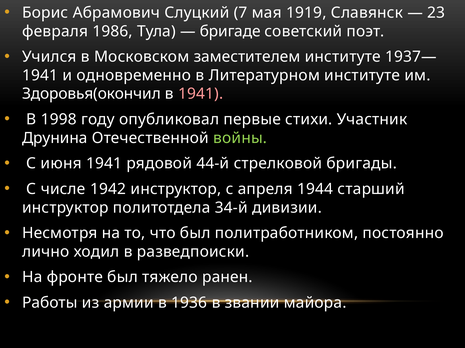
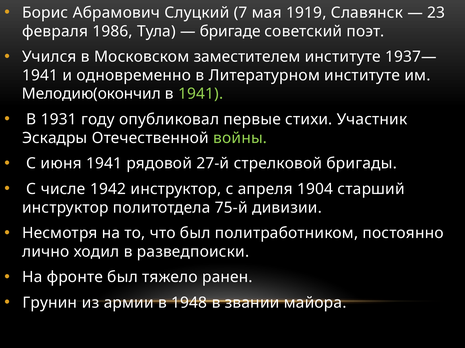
Здоровья(окончил: Здоровья(окончил -> Мелодию(окончил (91, 94)
1941 colour: pink -> light green (201, 94)
1998: 1998 -> 1931 (59, 120)
Друнина: Друнина -> Эскадры (55, 138)
44-й: 44-й -> 27-й (213, 164)
1944: 1944 -> 1904 (315, 189)
34-й: 34-й -> 75-й (231, 208)
Работы: Работы -> Грунин (50, 303)
1936: 1936 -> 1948 (189, 303)
